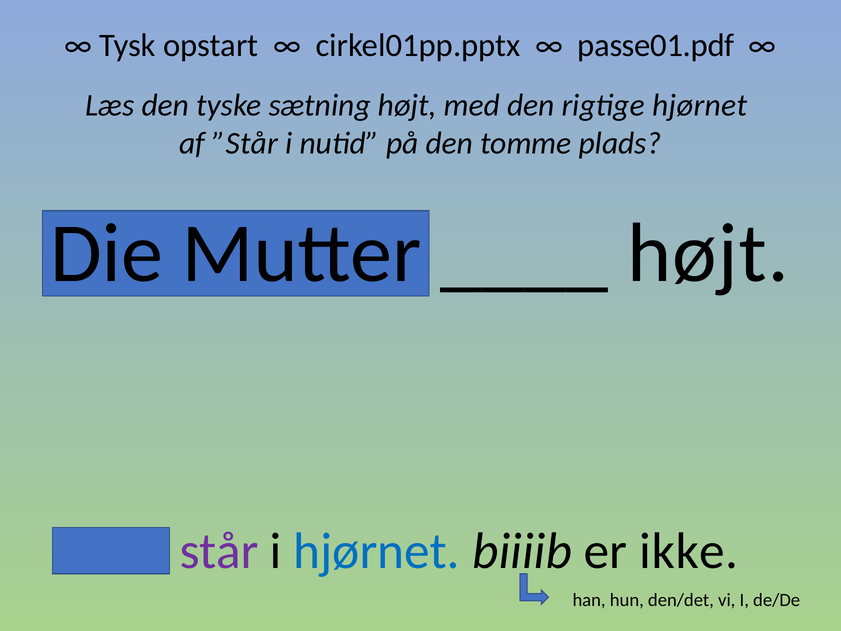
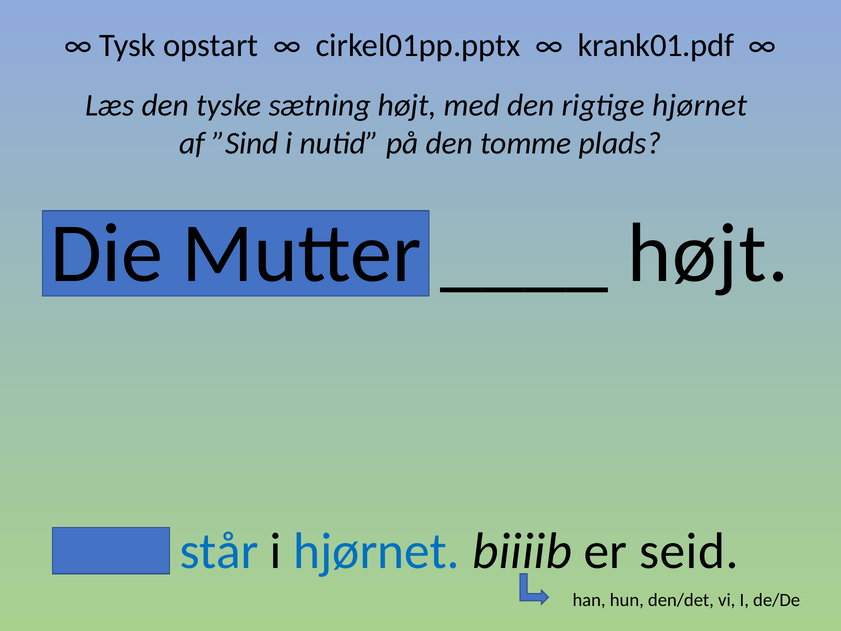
passe01.pdf: passe01.pdf -> krank01.pdf (656, 45)
”Står: ”Står -> ”Sind (245, 143)
står colour: purple -> blue (219, 551)
ikke: ikke -> seid (689, 551)
